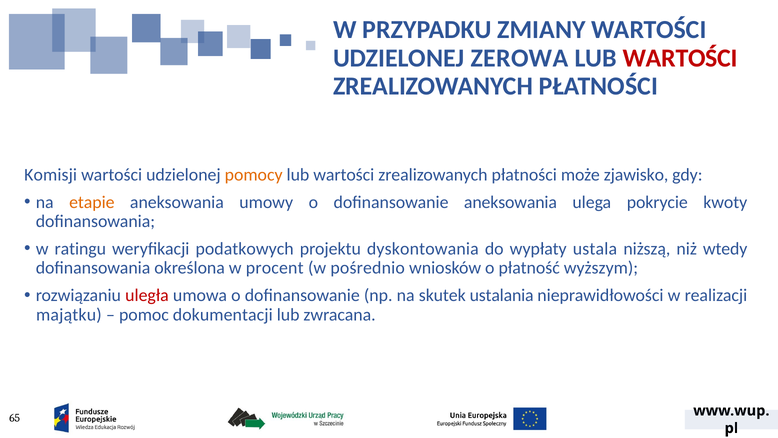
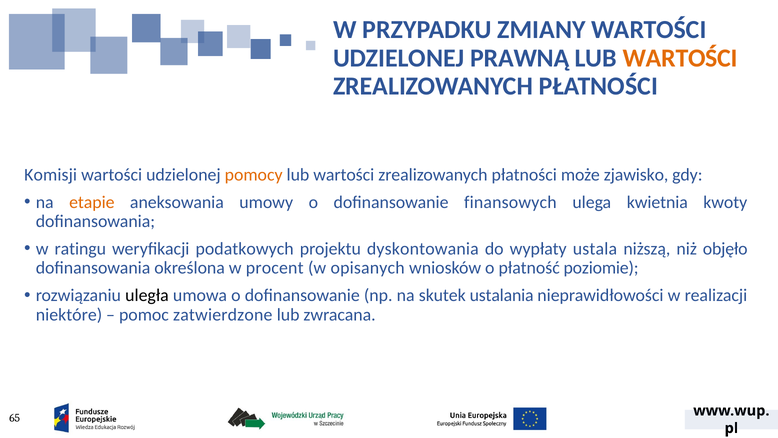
ZEROWA: ZEROWA -> PRAWNĄ (520, 58)
WARTOŚCI colour: red -> orange (680, 58)
dofinansowanie aneksowania: aneksowania -> finansowych (510, 202)
pokrycie: pokrycie -> kwietnia (657, 202)
wtedy: wtedy -> objęło (725, 249)
pośrednio: pośrednio -> opisanych (368, 268)
wyższym: wyższym -> poziomie (601, 268)
uległa colour: red -> black (147, 295)
majątku: majątku -> niektóre (69, 314)
dokumentacji: dokumentacji -> zatwierdzone (223, 314)
